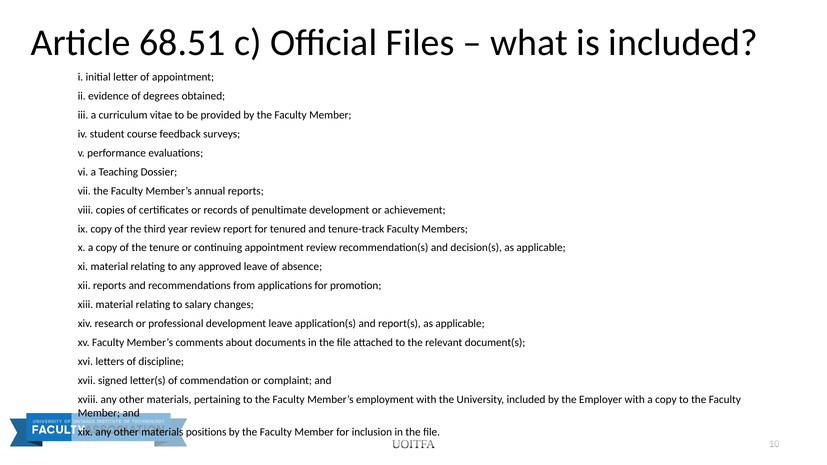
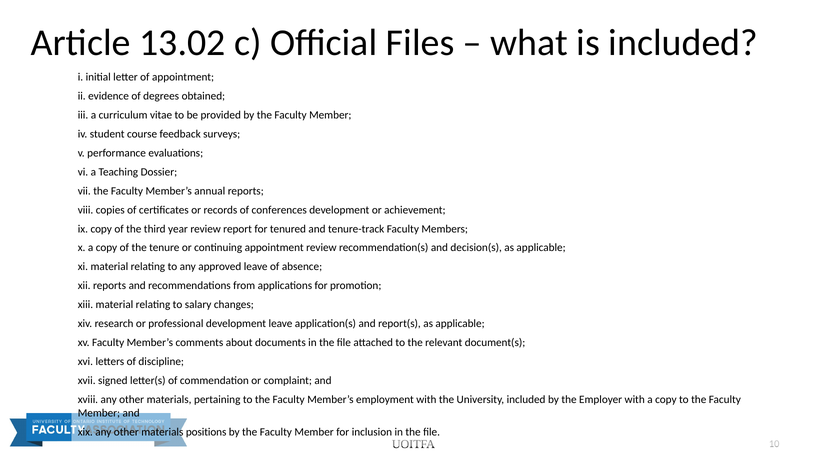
68.51: 68.51 -> 13.02 (182, 43)
penultimate: penultimate -> conferences (279, 210)
